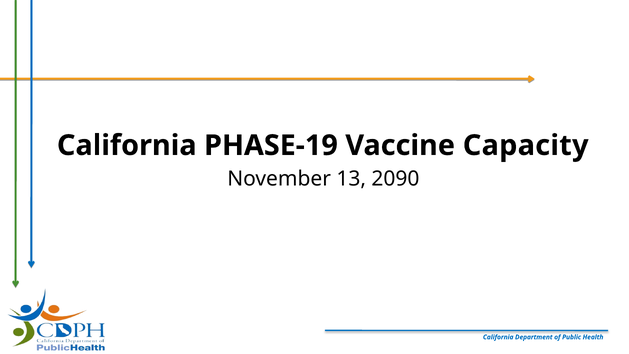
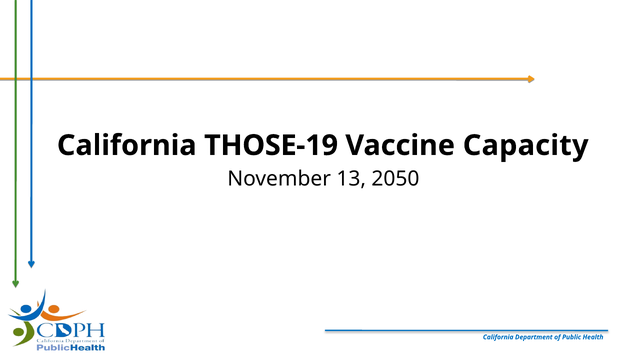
PHASE-19: PHASE-19 -> THOSE-19 (271, 145)
2090: 2090 -> 2050 (395, 179)
